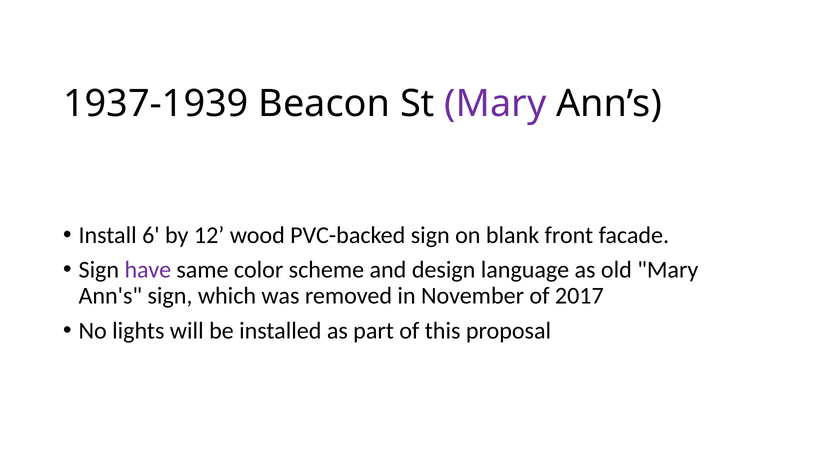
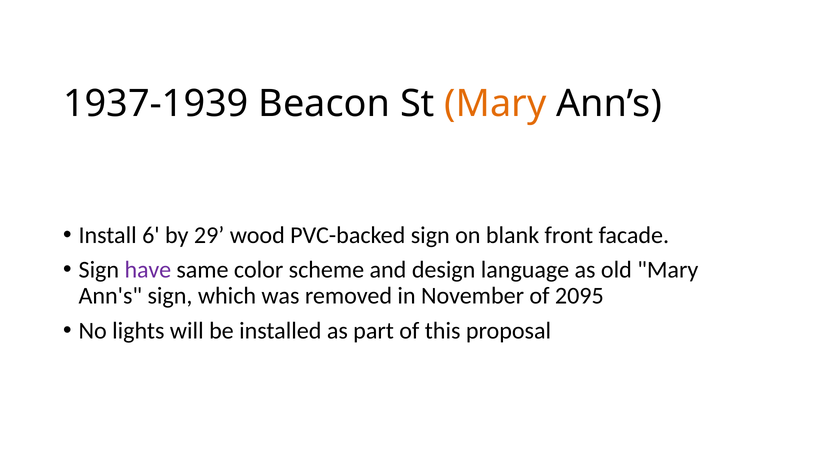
Mary colour: purple -> orange (495, 104)
12: 12 -> 29 (209, 235)
2017: 2017 -> 2095 (579, 296)
